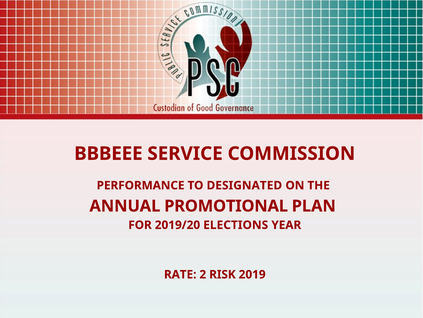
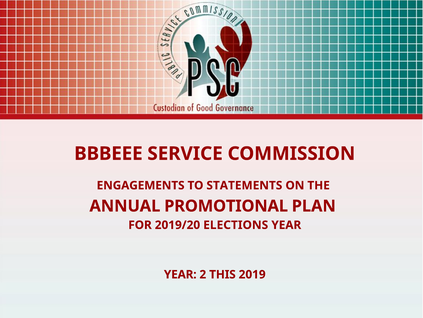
PERFORMANCE: PERFORMANCE -> ENGAGEMENTS (141, 185)
DESIGNATED: DESIGNATED -> STATEMENTS (244, 185)
RATE: RATE -> YEAR (180, 274)
RISK: RISK -> THIS (222, 274)
